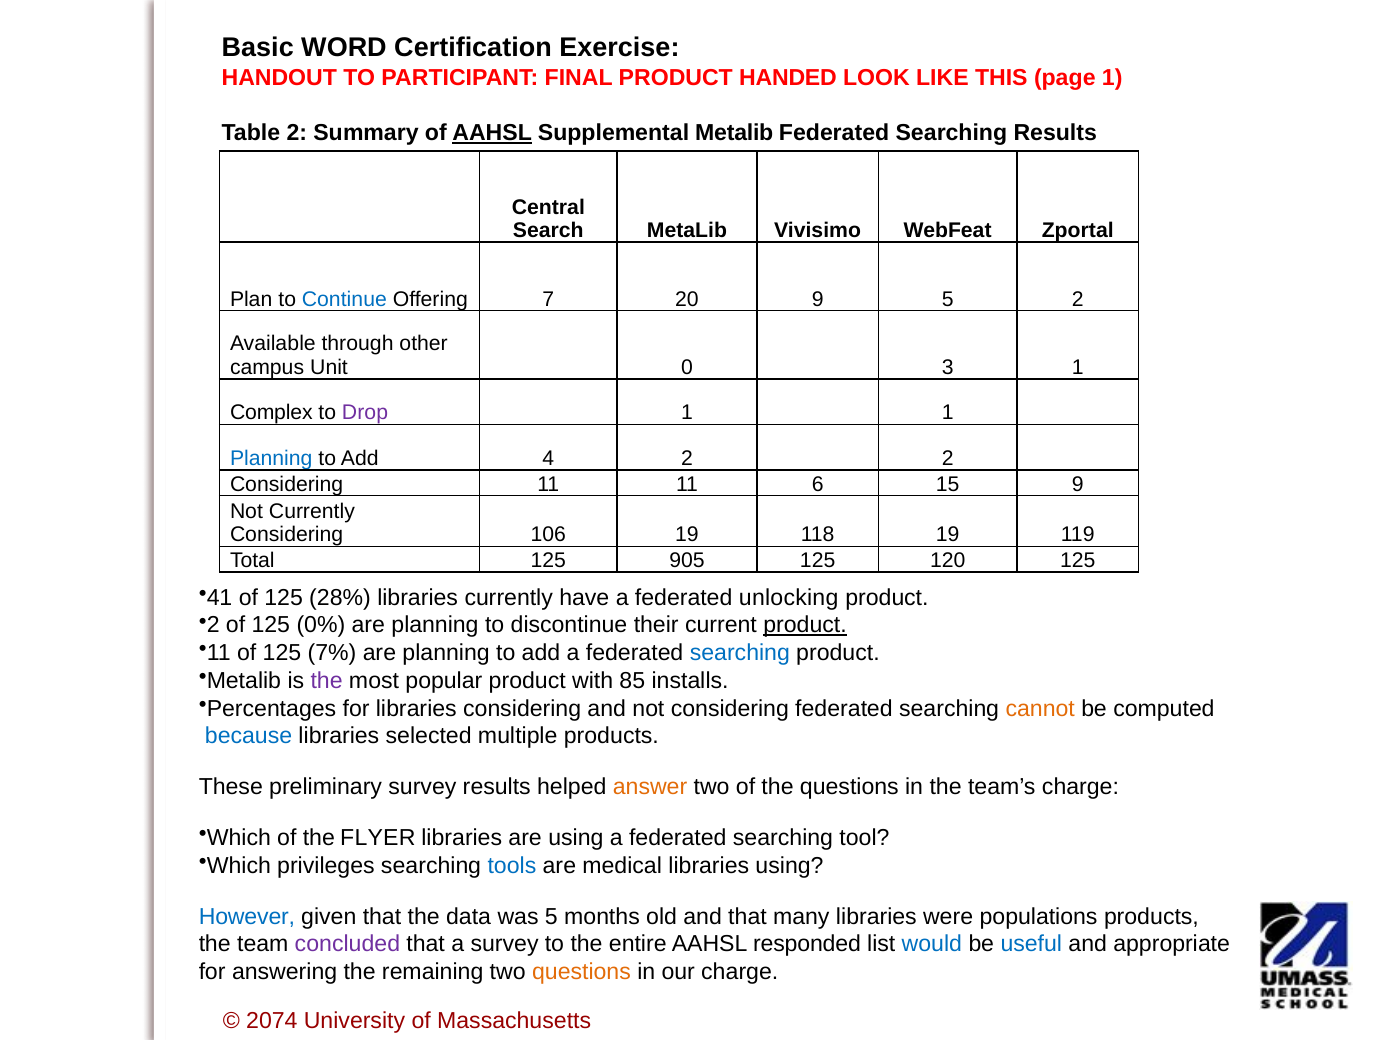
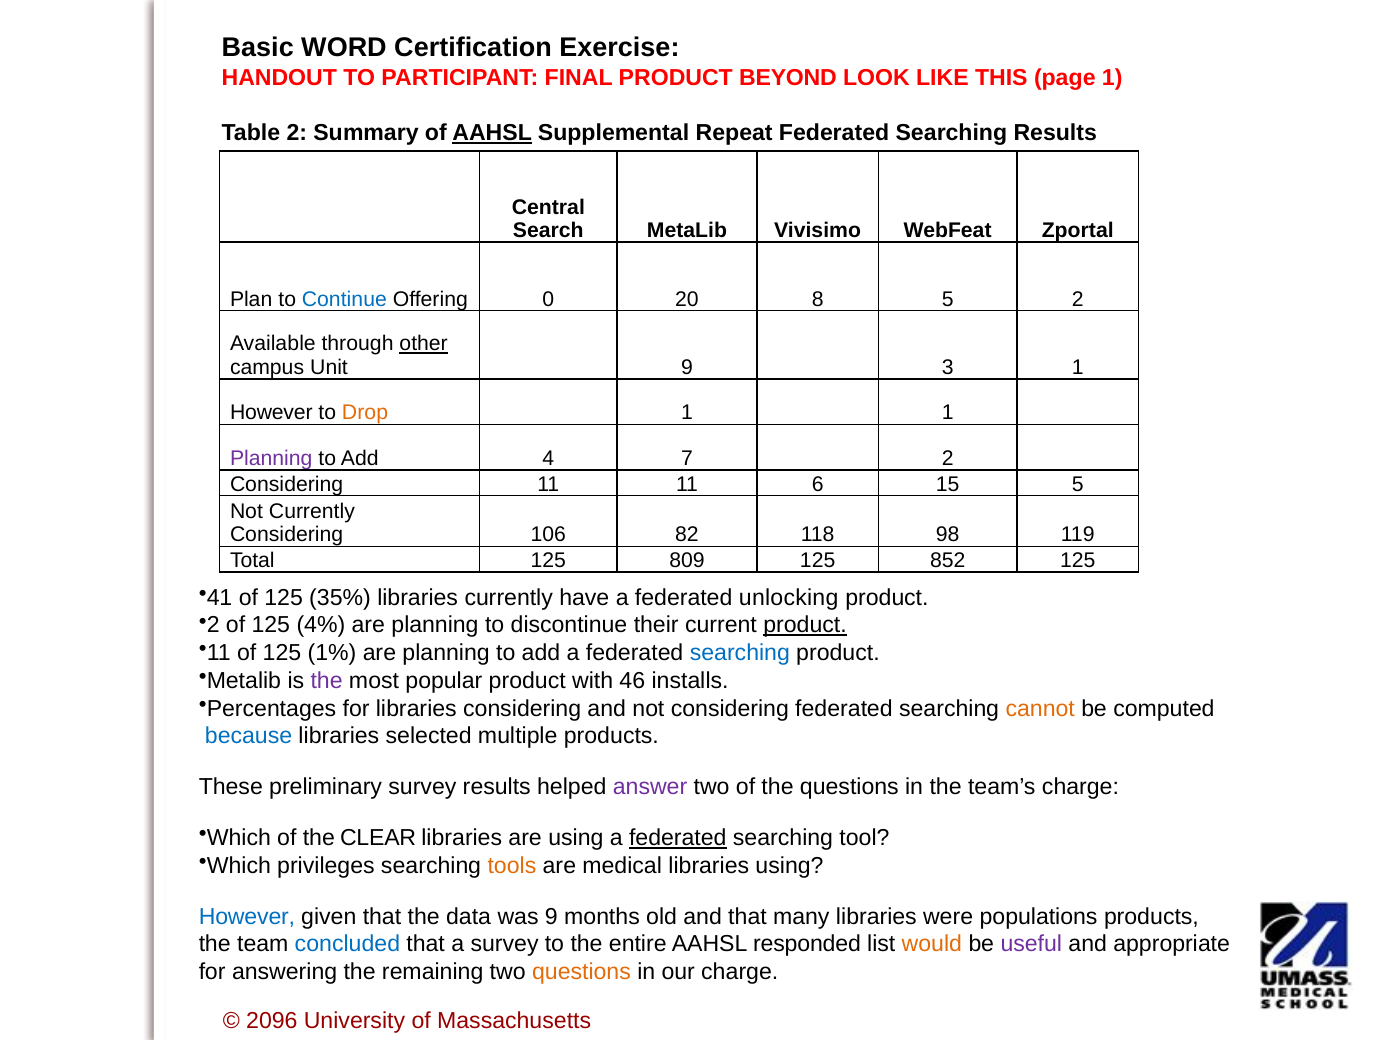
HANDED: HANDED -> BEYOND (788, 78)
Supplemental Metalib: Metalib -> Repeat (734, 133)
7: 7 -> 0 (548, 299)
20 9: 9 -> 8 (818, 299)
other underline: none -> present (424, 344)
Unit 0: 0 -> 9 (687, 368)
Complex: Complex -> However (271, 413)
Drop colour: purple -> orange (365, 413)
Planning colour: blue -> purple (271, 459)
4 2: 2 -> 7 (687, 459)
15 9: 9 -> 5 (1078, 484)
106 19: 19 -> 82 (687, 535)
118 19: 19 -> 98 (948, 535)
905: 905 -> 809 (687, 561)
120: 120 -> 852 (948, 561)
28%: 28% -> 35% (340, 598)
0%: 0% -> 4% (321, 625)
7%: 7% -> 1% (332, 653)
85: 85 -> 46 (632, 681)
answer colour: orange -> purple (650, 787)
FLYER: FLYER -> CLEAR (378, 838)
federated underline: none -> present (678, 838)
tools colour: blue -> orange (512, 866)
was 5: 5 -> 9 (551, 917)
concluded colour: purple -> blue (347, 944)
would colour: blue -> orange (932, 944)
useful colour: blue -> purple (1031, 944)
2074: 2074 -> 2096 (272, 1021)
